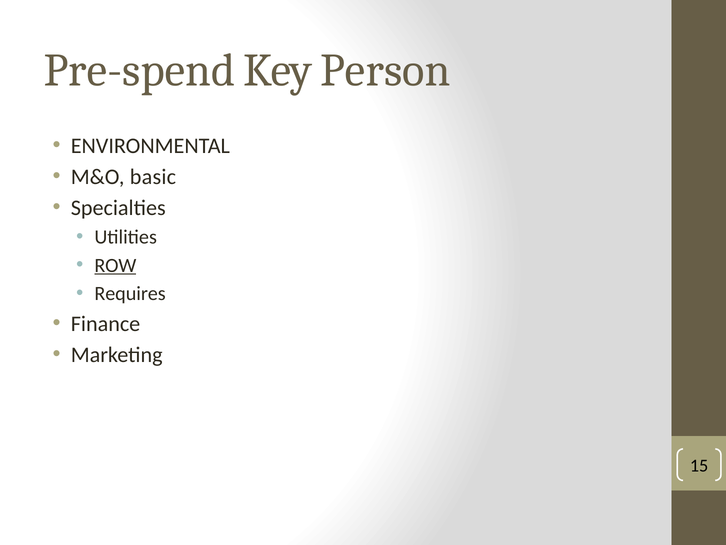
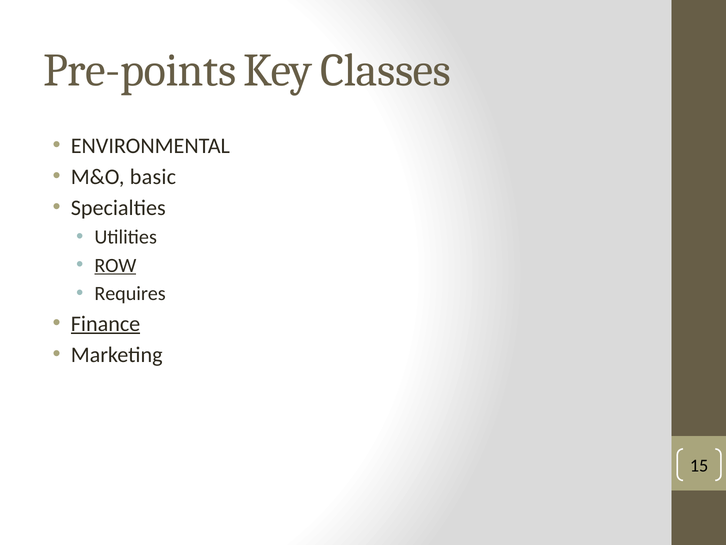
Pre-spend: Pre-spend -> Pre-points (140, 70)
Person: Person -> Classes (386, 70)
Finance underline: none -> present (106, 323)
